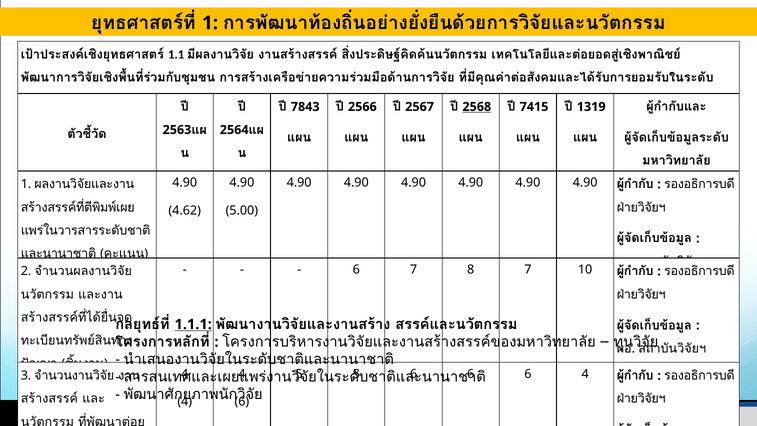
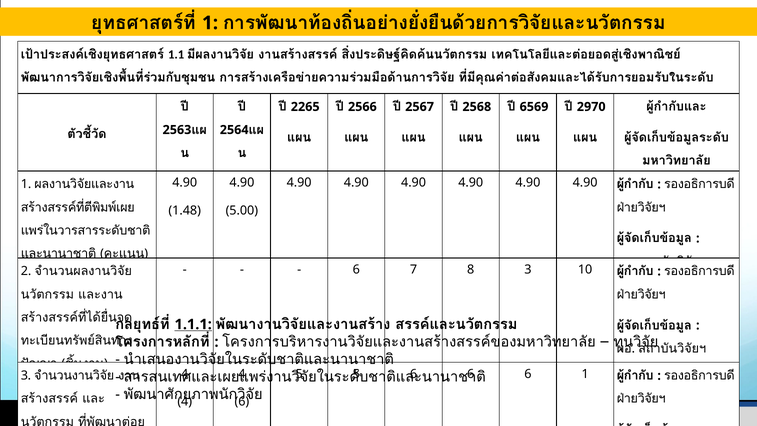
7843: 7843 -> 2265 (305, 107)
2568 underline: present -> none (477, 107)
7415: 7415 -> 6569 (534, 107)
1319: 1319 -> 2970 (591, 107)
4.62: 4.62 -> 1.48 (185, 210)
8 7: 7 -> 3 (528, 270)
6 4: 4 -> 1 (585, 374)
